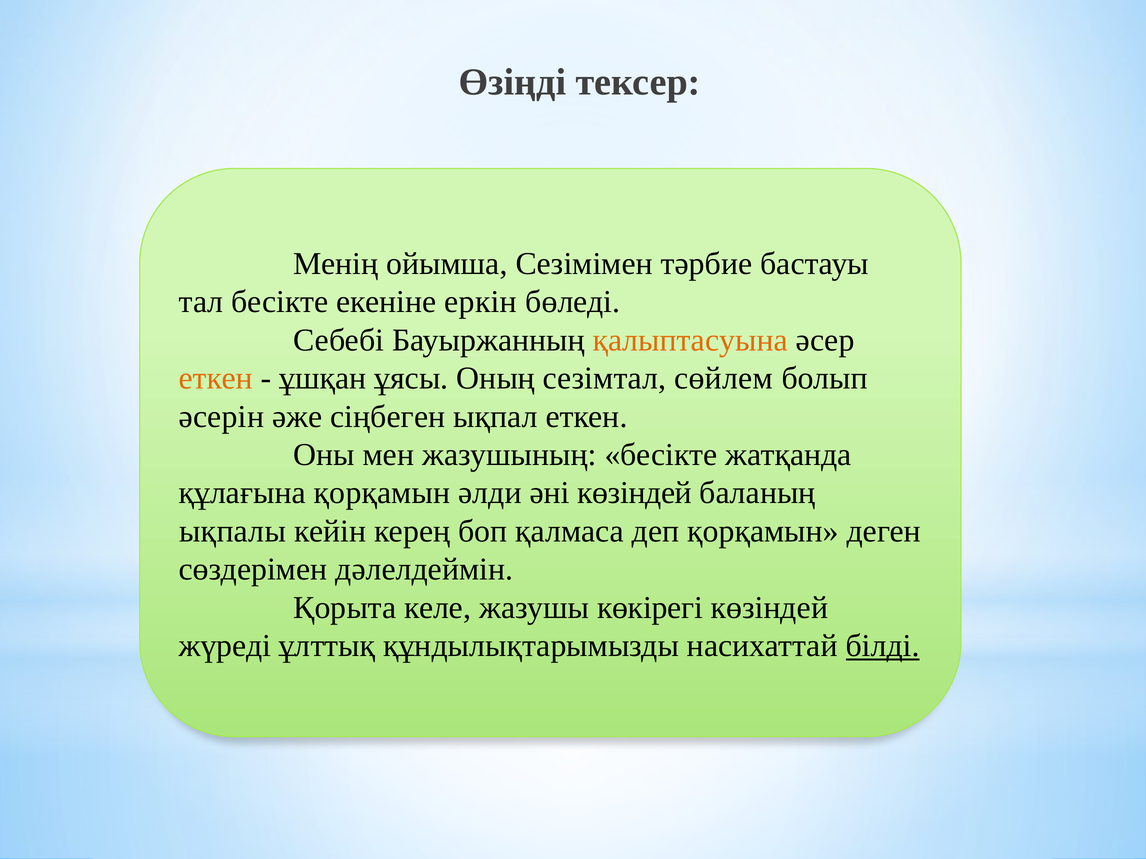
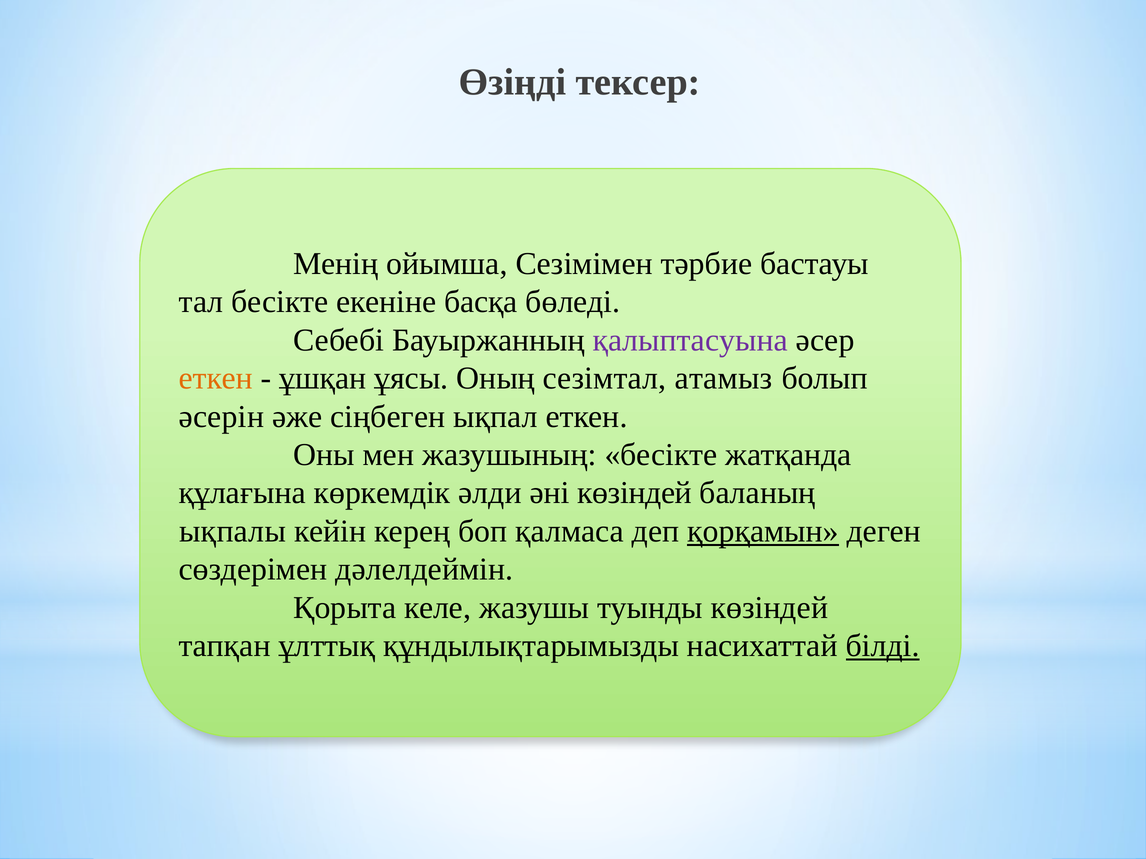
еркін: еркін -> басқа (481, 302)
қалыптасуына colour: orange -> purple (690, 340)
сөйлем: сөйлем -> атамыз (724, 379)
құлағына қорқамын: қорқамын -> көркемдік (382, 493)
қорқамын underline: none -> present (763, 531)
көкірегі: көкірегі -> туынды (650, 608)
жүреді: жүреді -> тапқан (225, 646)
